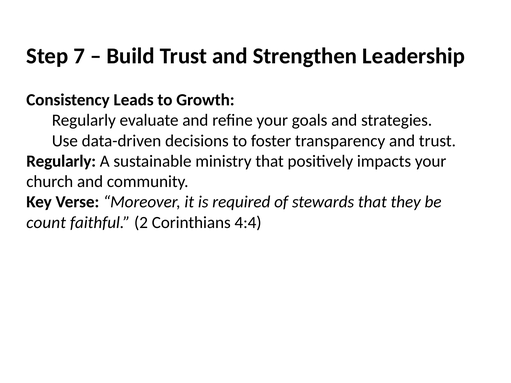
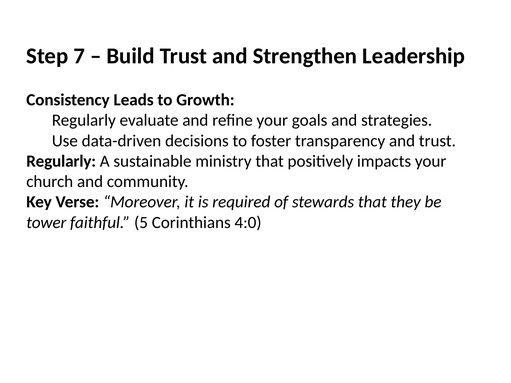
count: count -> tower (46, 223)
2: 2 -> 5 (141, 223)
4:4: 4:4 -> 4:0 (248, 223)
